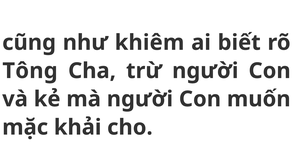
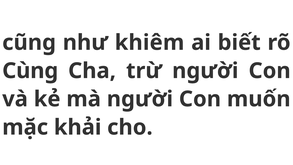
Tông: Tông -> Cùng (30, 71)
